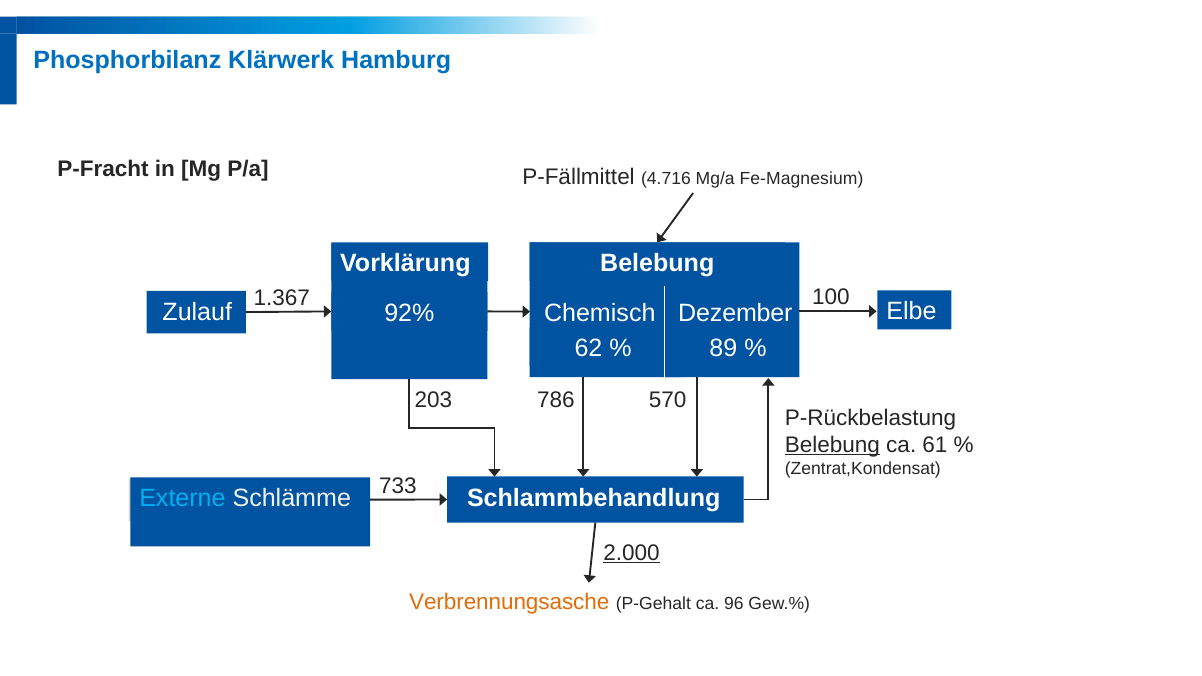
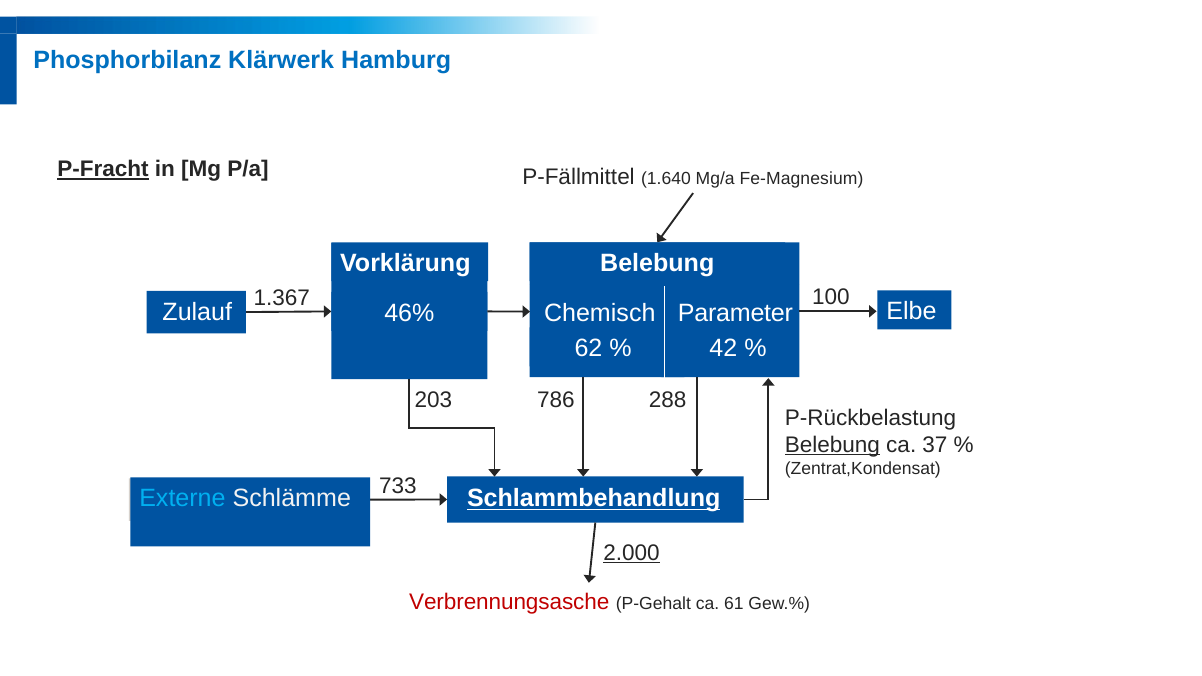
P-Fracht underline: none -> present (103, 169)
4.716: 4.716 -> 1.640 (666, 178)
92%: 92% -> 46% (409, 313)
Dezember: Dezember -> Parameter (735, 313)
89: 89 -> 42 (723, 349)
570: 570 -> 288 (668, 401)
61: 61 -> 37 (935, 445)
Schlammbehandlung underline: none -> present (594, 499)
Verbrennungsasche colour: orange -> red (509, 603)
96: 96 -> 61 (734, 604)
